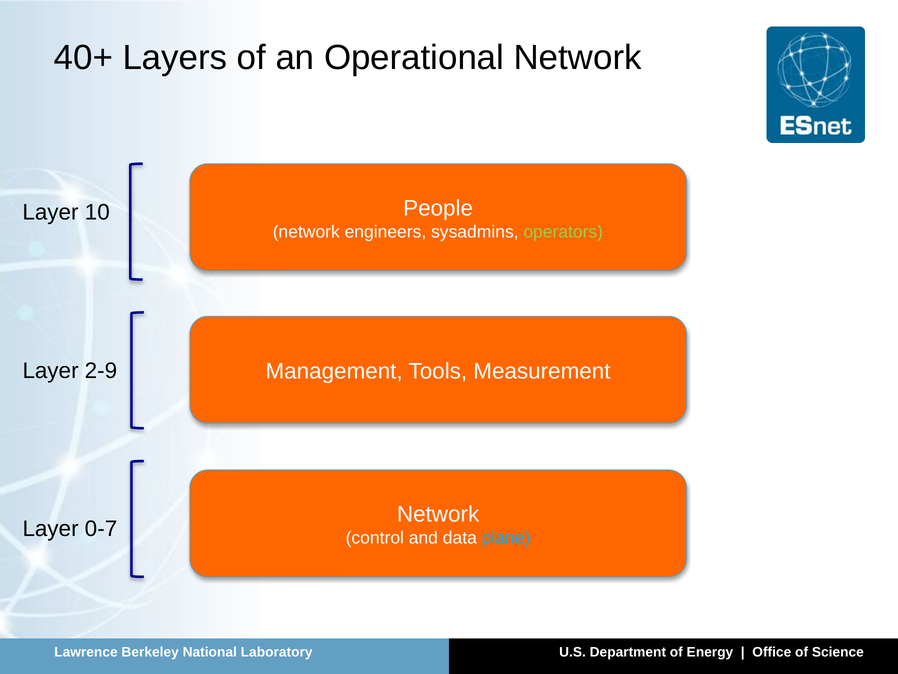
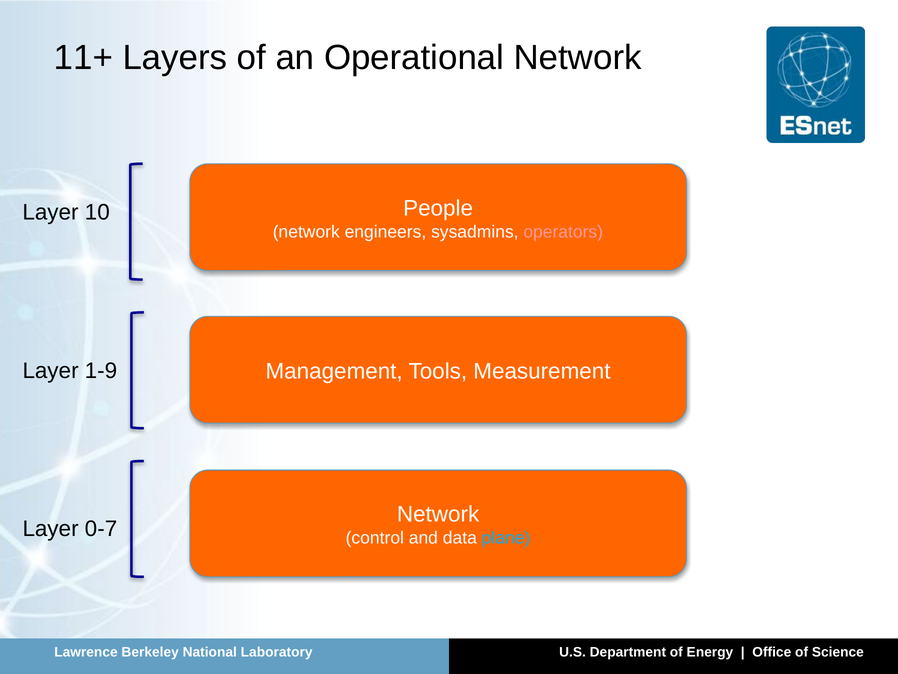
40+: 40+ -> 11+ (83, 58)
operators colour: light green -> pink (563, 232)
2-9: 2-9 -> 1-9 (101, 370)
